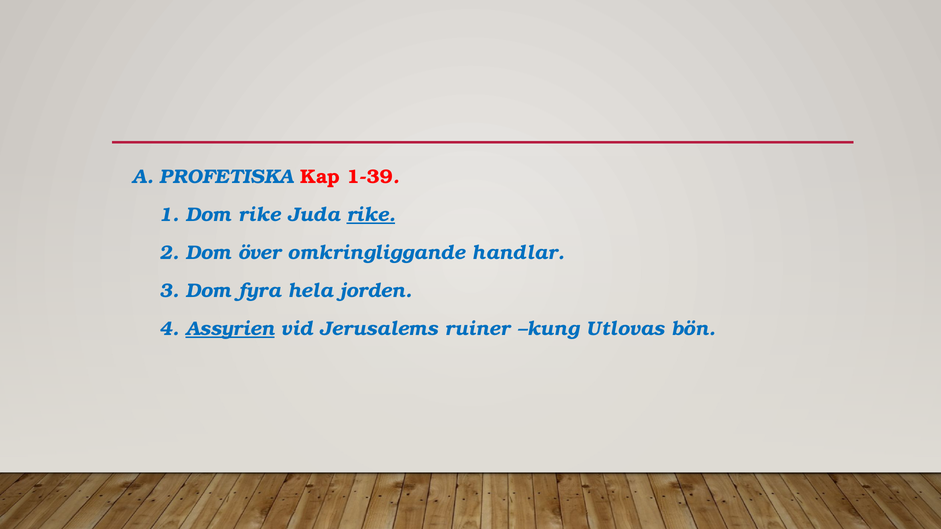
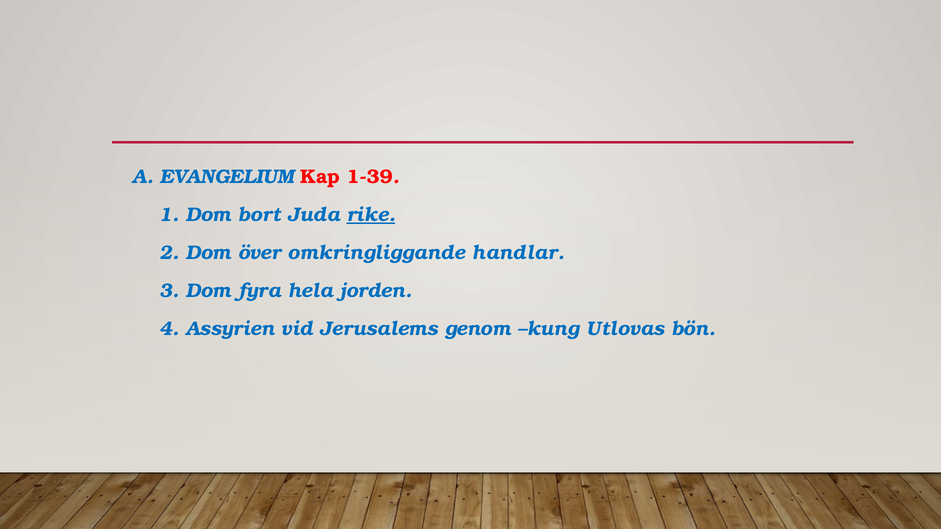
PROFETISKA: PROFETISKA -> EVANGELIUM (227, 177)
Dom rike: rike -> bort (259, 215)
Assyrien underline: present -> none (230, 329)
ruiner: ruiner -> genom (478, 329)
